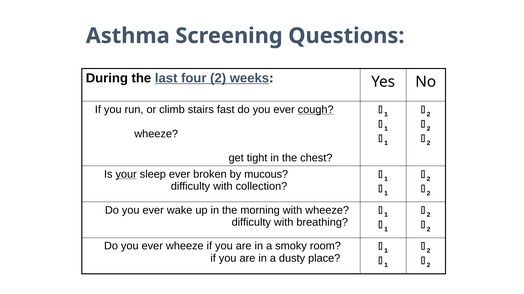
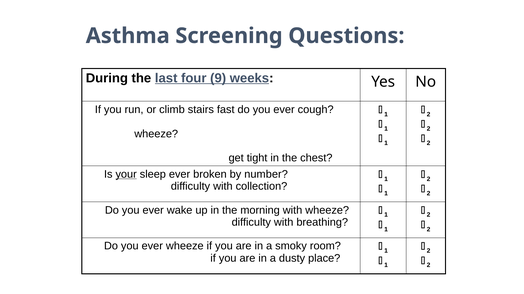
four 2: 2 -> 9 (218, 78)
cough underline: present -> none (316, 110)
mucous: mucous -> number (266, 175)
